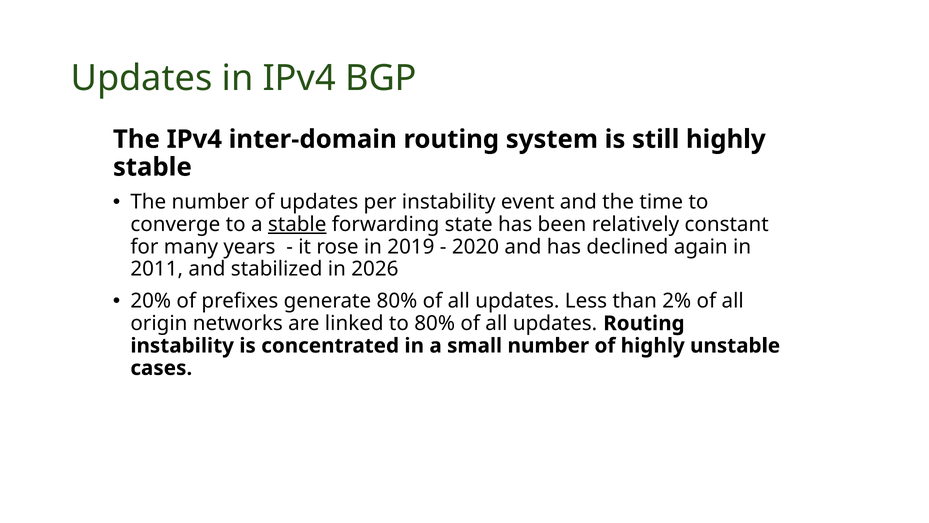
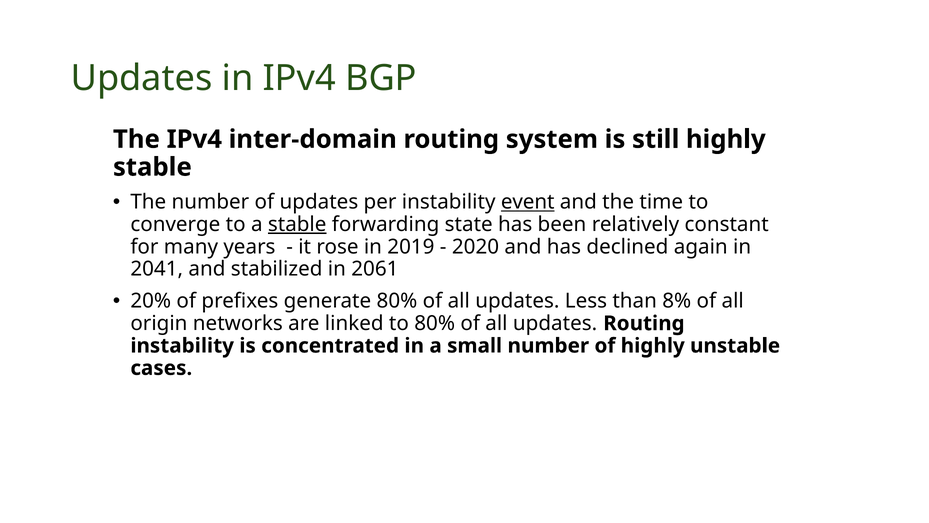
event underline: none -> present (528, 202)
2011: 2011 -> 2041 (157, 269)
2026: 2026 -> 2061 (375, 269)
2%: 2% -> 8% (677, 301)
